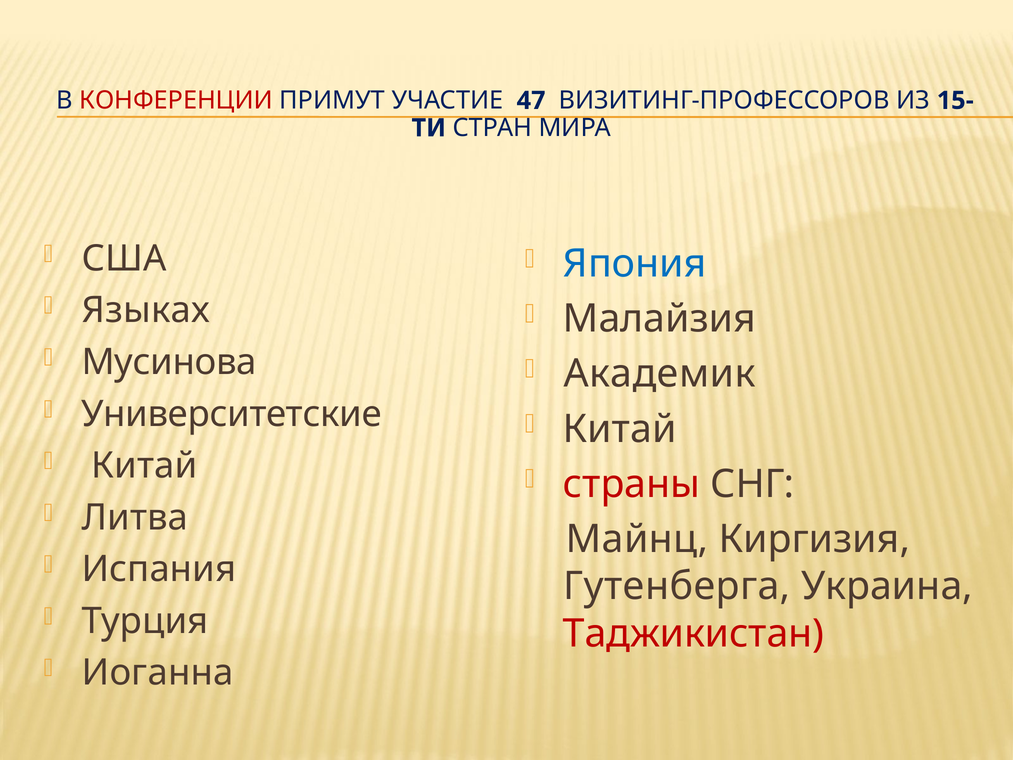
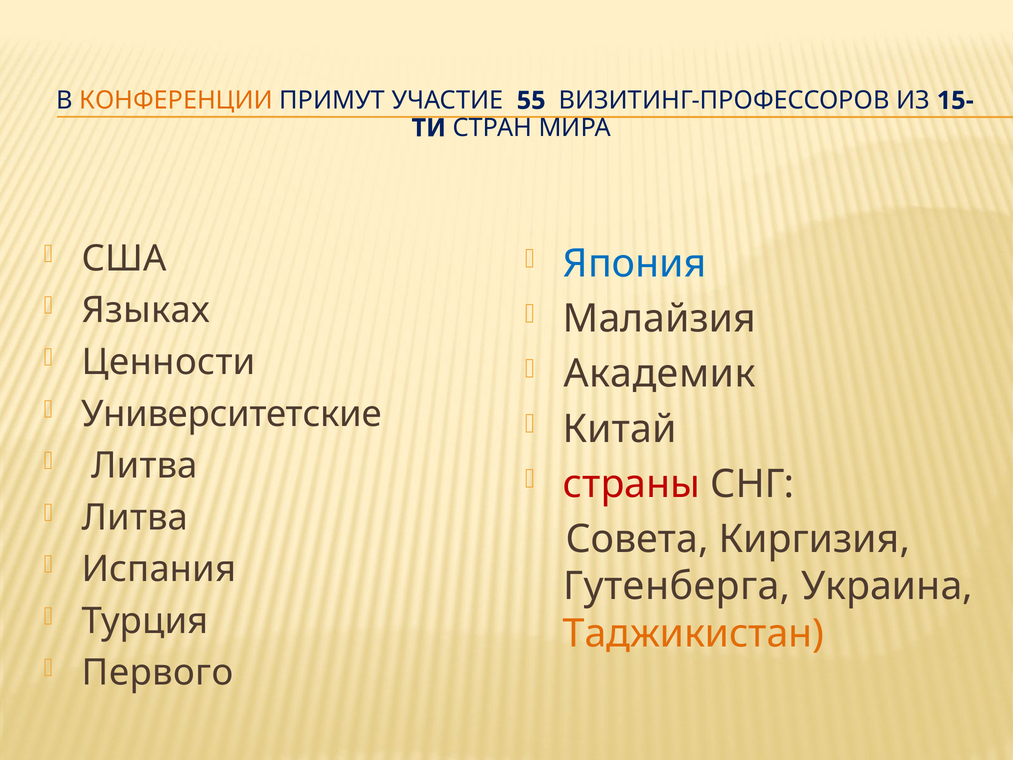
КОНФЕРЕНЦИИ colour: red -> orange (176, 101)
47: 47 -> 55 (531, 101)
Мусинова: Мусинова -> Ценности (169, 362)
Китай: Китай -> Литва (144, 466)
Майнц: Майнц -> Совета (637, 539)
Таджикистан colour: red -> orange (694, 633)
Иоганна: Иоганна -> Первого (158, 673)
